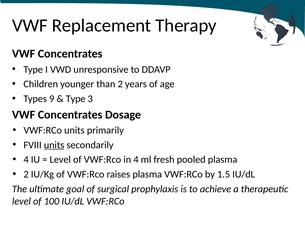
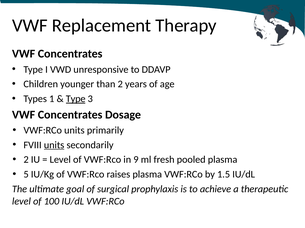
9: 9 -> 1 (52, 99)
Type underline: none -> present (76, 99)
4: 4 -> 2 (26, 160)
in 4: 4 -> 9 (136, 160)
2: 2 -> 5 (26, 175)
